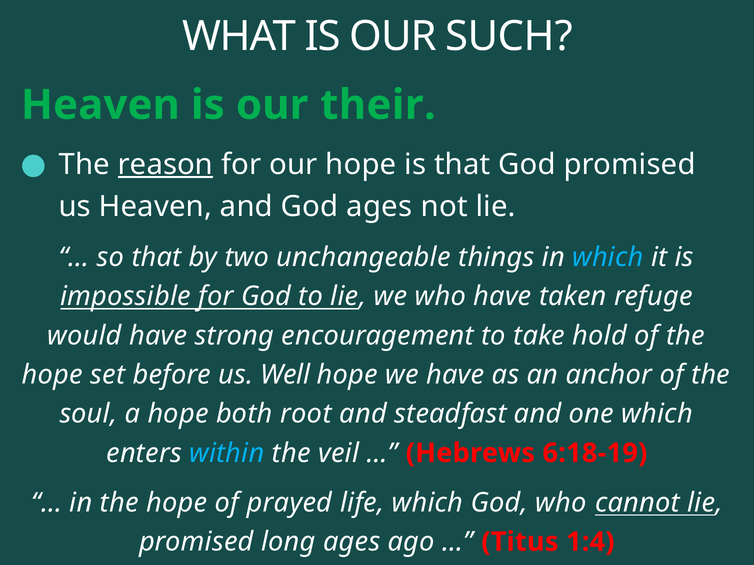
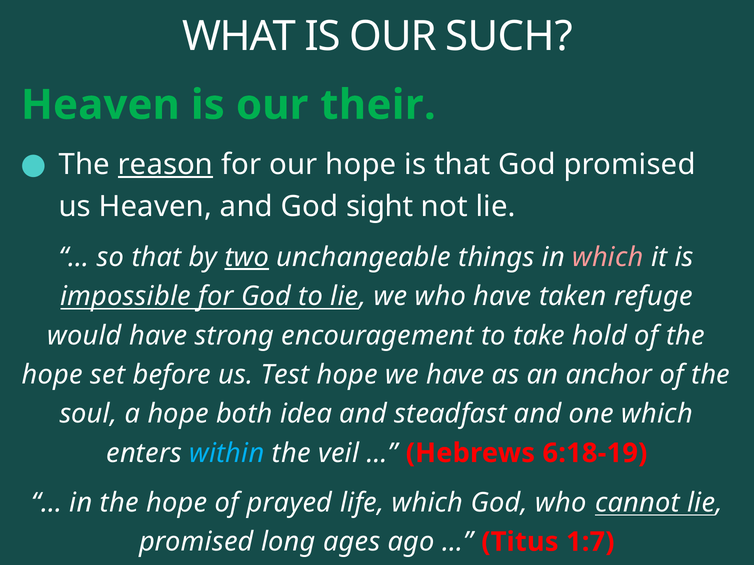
God ages: ages -> sight (380, 207)
two underline: none -> present (247, 258)
which colour: light blue -> pink (608, 258)
Well: Well -> Test (285, 375)
root: root -> idea (306, 414)
1:4: 1:4 -> 1:7 (590, 542)
